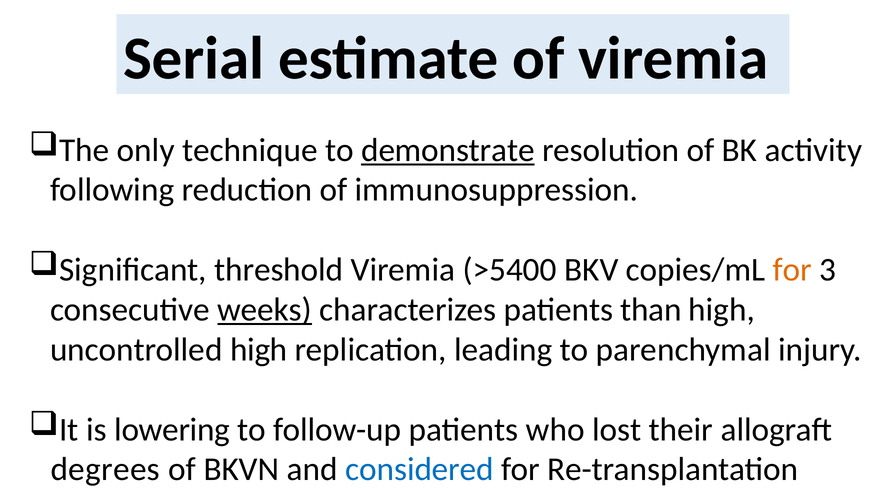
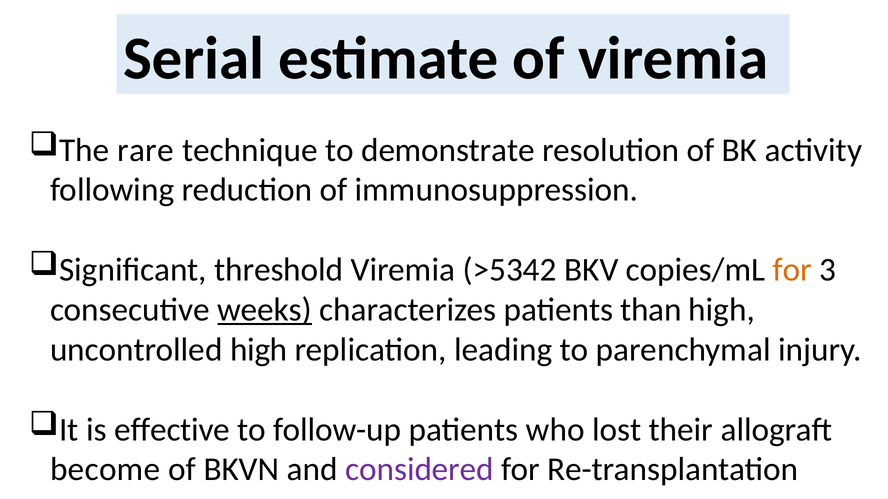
only: only -> rare (146, 150)
demonstrate underline: present -> none (448, 150)
>5400: >5400 -> >5342 (510, 270)
lowering: lowering -> effective (172, 430)
degrees: degrees -> become (105, 470)
considered colour: blue -> purple (420, 470)
